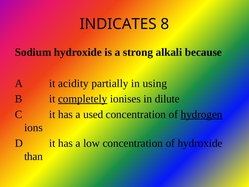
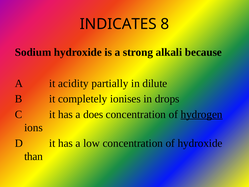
using: using -> dilute (155, 83)
completely underline: present -> none (83, 99)
dilute: dilute -> drops (167, 99)
used: used -> does (93, 114)
